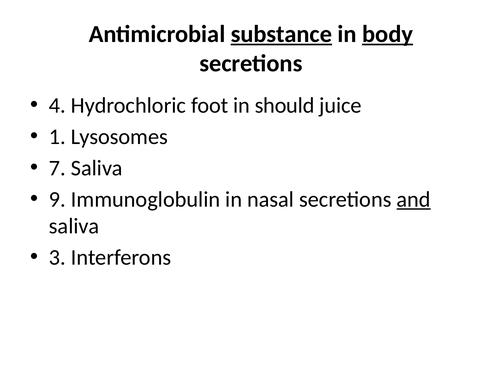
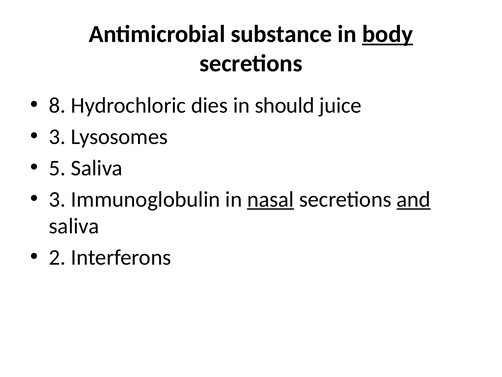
substance underline: present -> none (281, 34)
4: 4 -> 8 (57, 105)
foot: foot -> dies (209, 105)
1: 1 -> 3 (57, 137)
7: 7 -> 5 (57, 168)
9: 9 -> 3 (57, 199)
nasal underline: none -> present (271, 199)
3: 3 -> 2 (57, 257)
